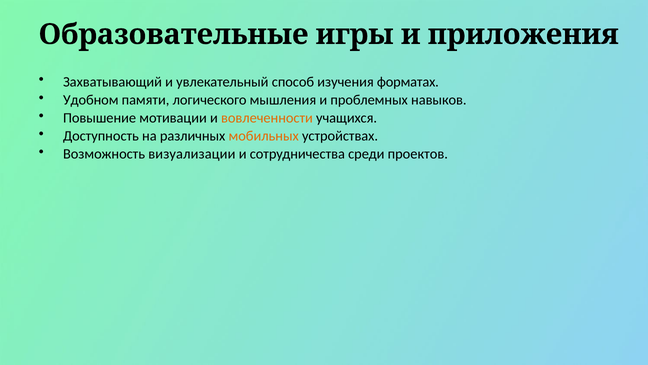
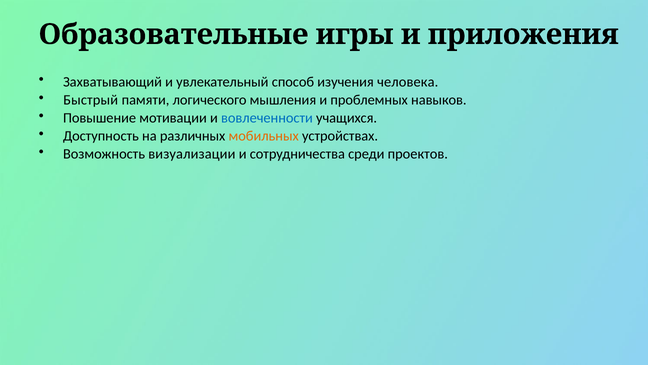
форматах: форматах -> человека (408, 82)
Удобном: Удобном -> Быстрый (91, 100)
вовлеченности colour: orange -> blue (267, 118)
